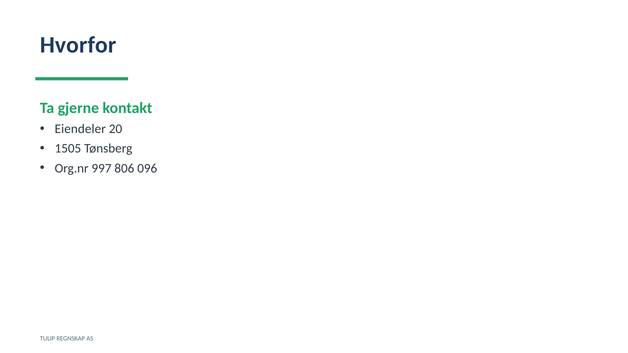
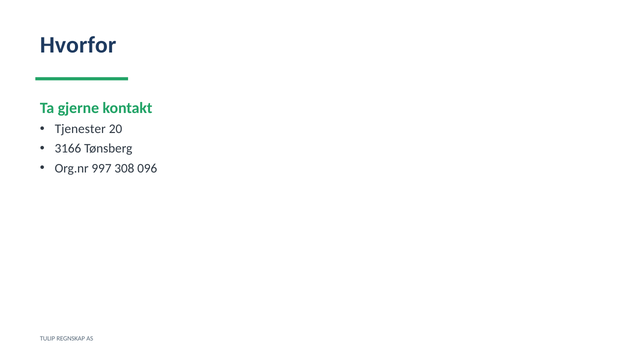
Eiendeler: Eiendeler -> Tjenester (80, 129)
1505: 1505 -> 3166 (68, 149)
806: 806 -> 308 (124, 168)
